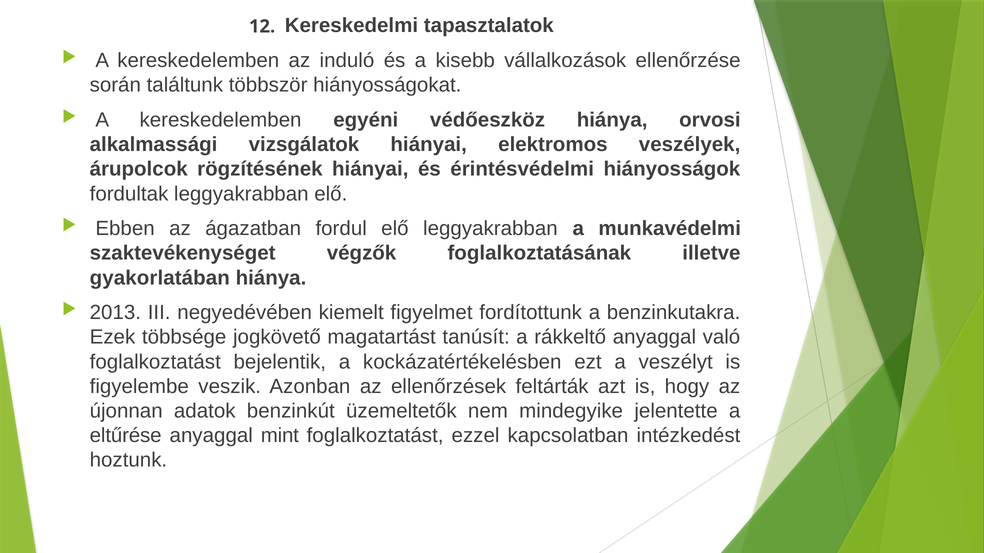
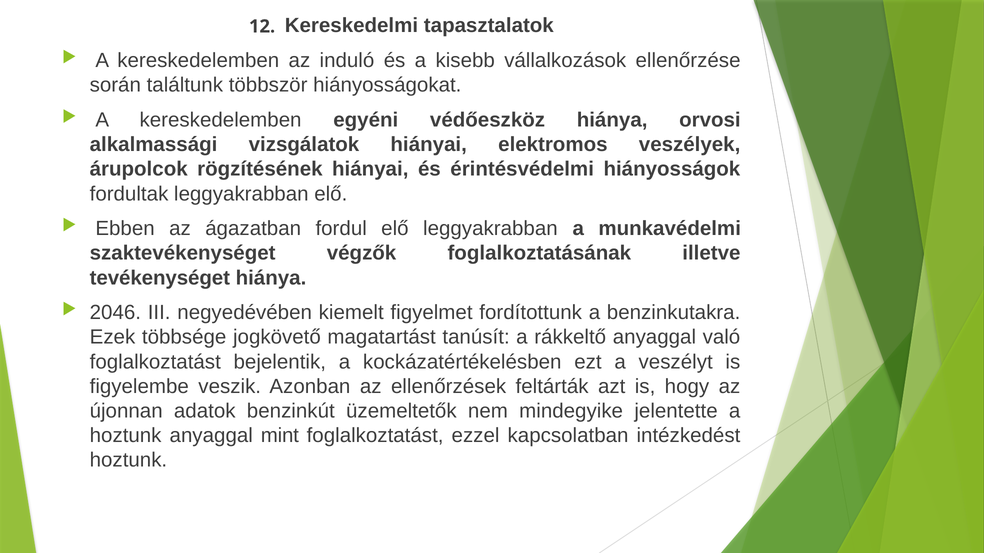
gyakorlatában: gyakorlatában -> tevékenységet (160, 278)
2013: 2013 -> 2046 (115, 313)
eltűrése: eltűrése -> hoztunk (126, 436)
